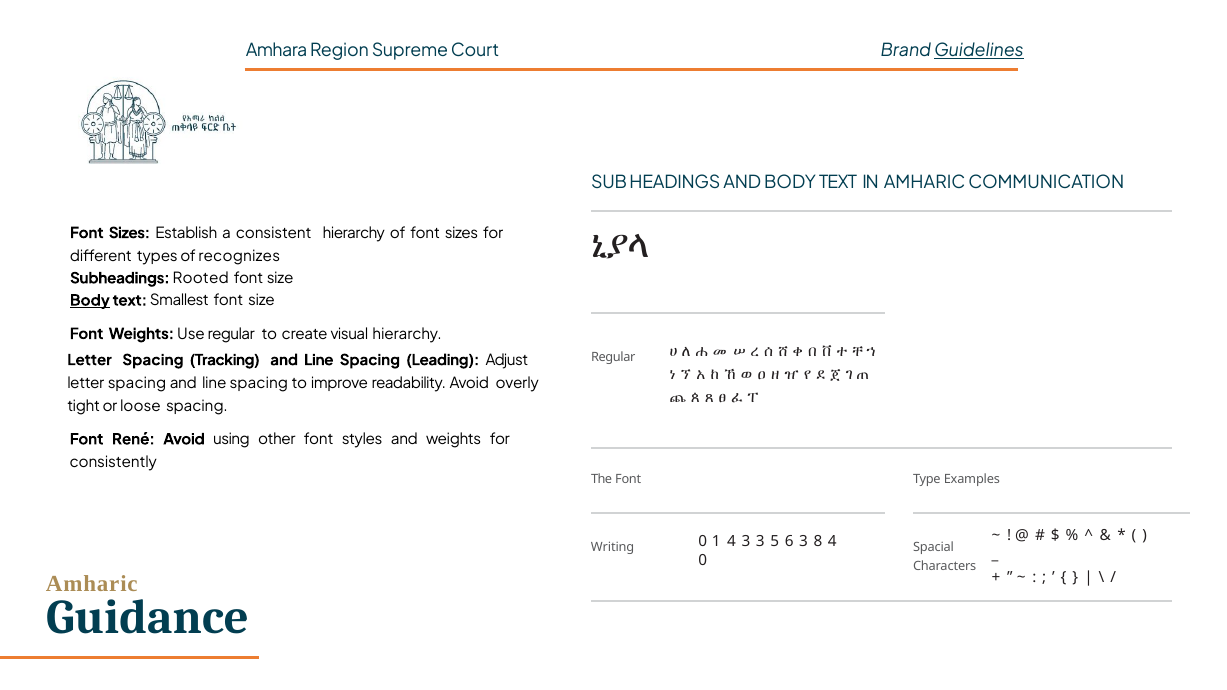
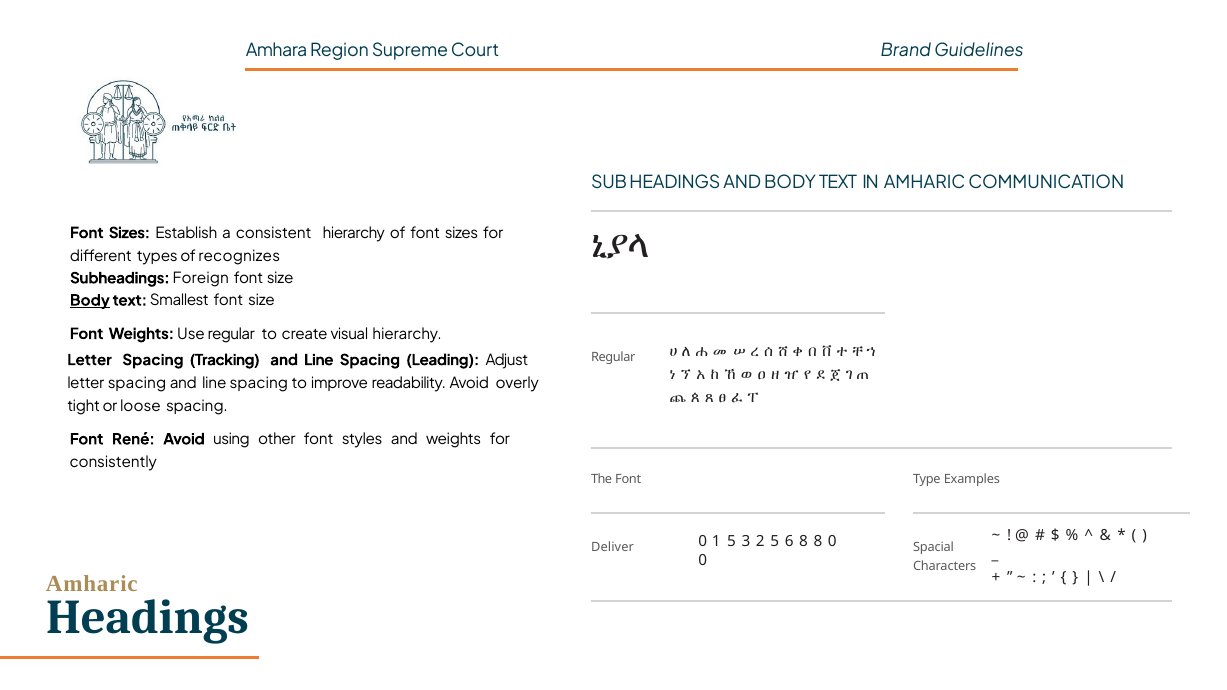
Guidelines underline: present -> none (979, 51)
Rooted: Rooted -> Foreign (201, 278)
1 4: 4 -> 5 (732, 542)
3 3: 3 -> 2 (760, 542)
6 3: 3 -> 8 (804, 542)
8 4: 4 -> 0 (832, 542)
Writing: Writing -> Deliver (612, 547)
Guidance: Guidance -> Headings (148, 617)
